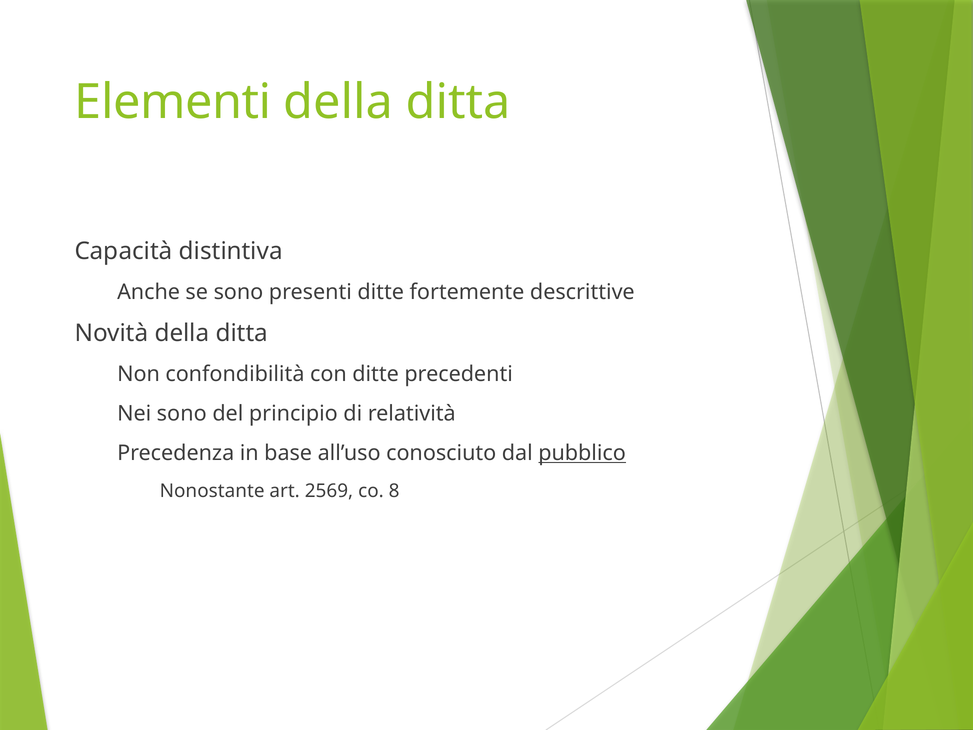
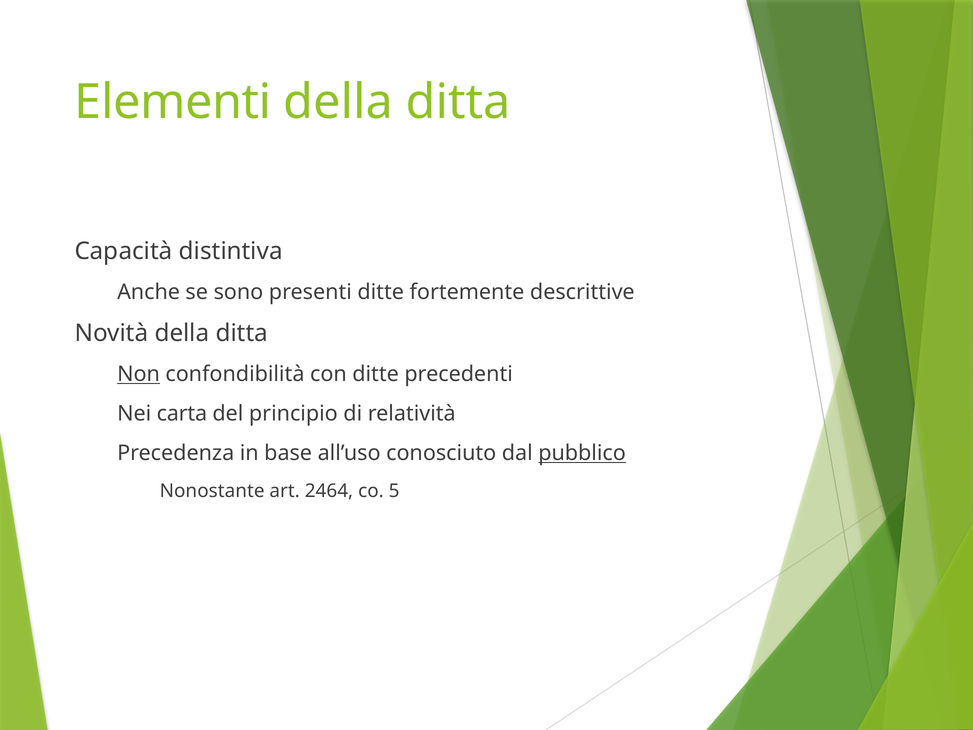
Non underline: none -> present (139, 374)
Nei sono: sono -> carta (182, 414)
2569: 2569 -> 2464 (329, 491)
8: 8 -> 5 (394, 491)
